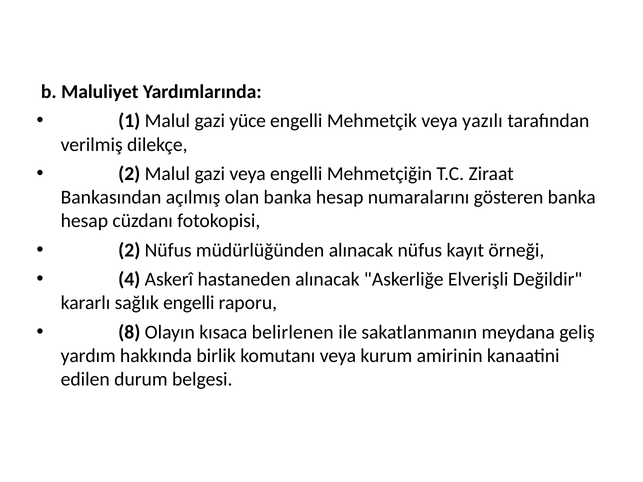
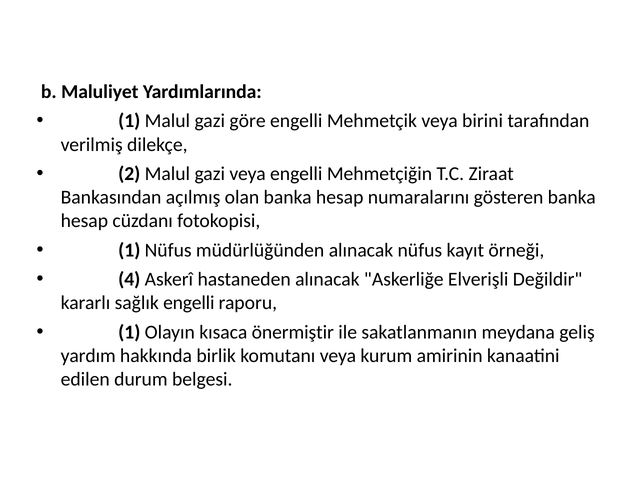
yüce: yüce -> göre (248, 121)
yazılı: yazılı -> birini (483, 121)
2: 2 -> 1 (129, 250)
8: 8 -> 1 (129, 332)
belirlenen: belirlenen -> önermiştir (293, 332)
